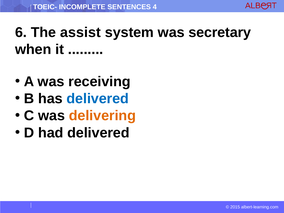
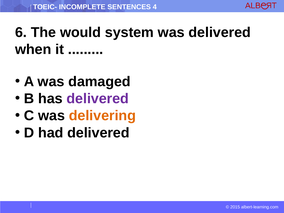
assist: assist -> would (81, 32)
was secretary: secretary -> delivered (220, 32)
receiving: receiving -> damaged (100, 82)
delivered colour: blue -> purple (98, 99)
